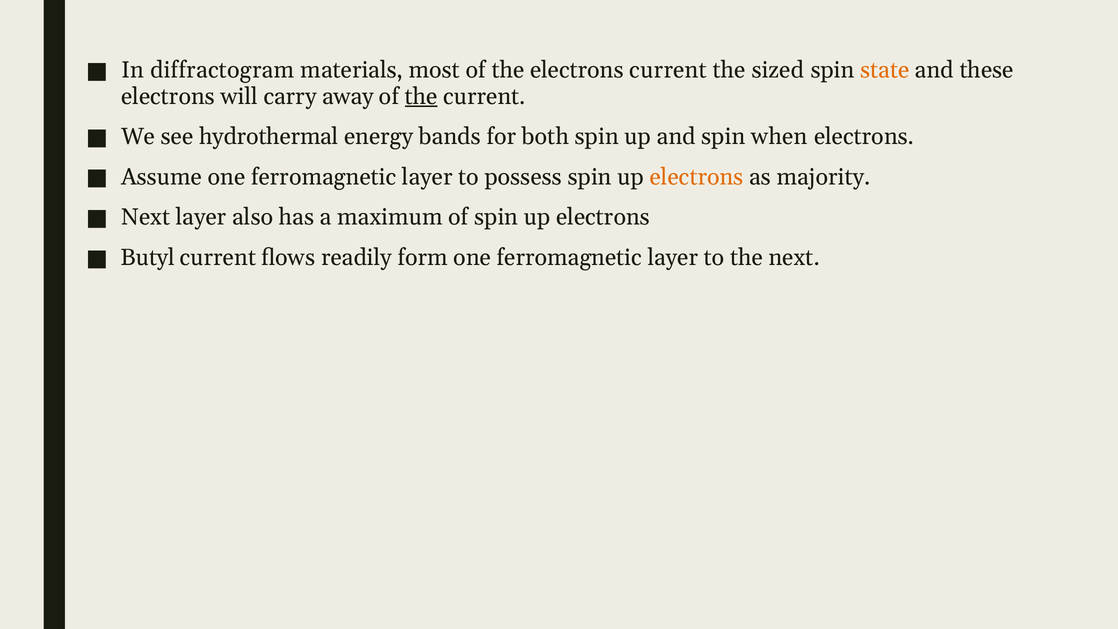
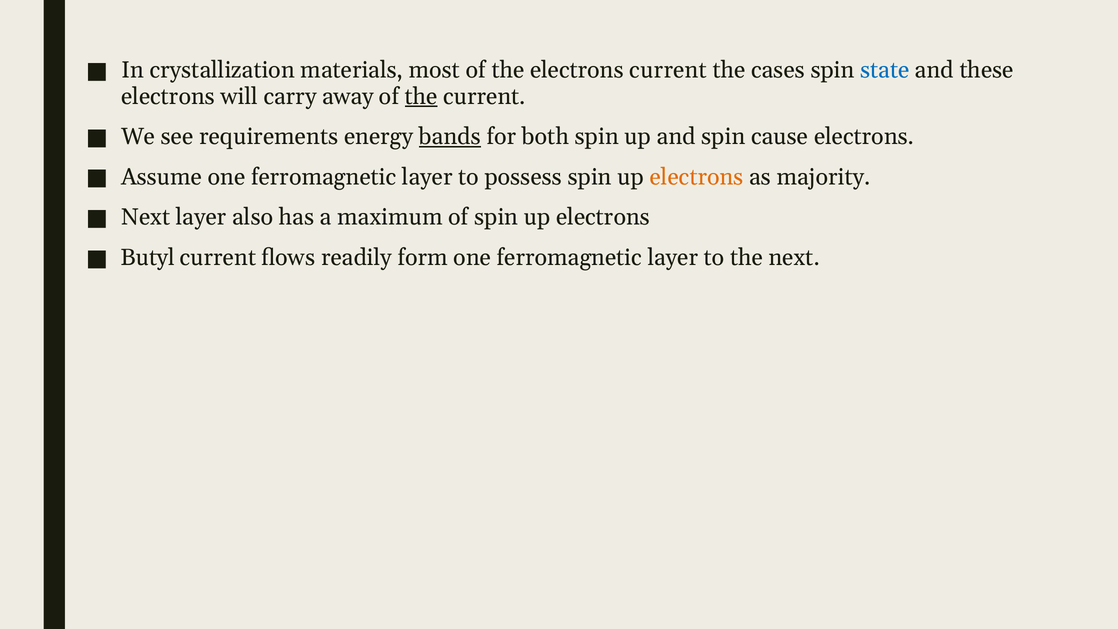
diffractogram: diffractogram -> crystallization (222, 70)
sized: sized -> cases (778, 70)
state colour: orange -> blue (885, 70)
hydrothermal: hydrothermal -> requirements (269, 137)
bands underline: none -> present (450, 137)
when: when -> cause (780, 137)
